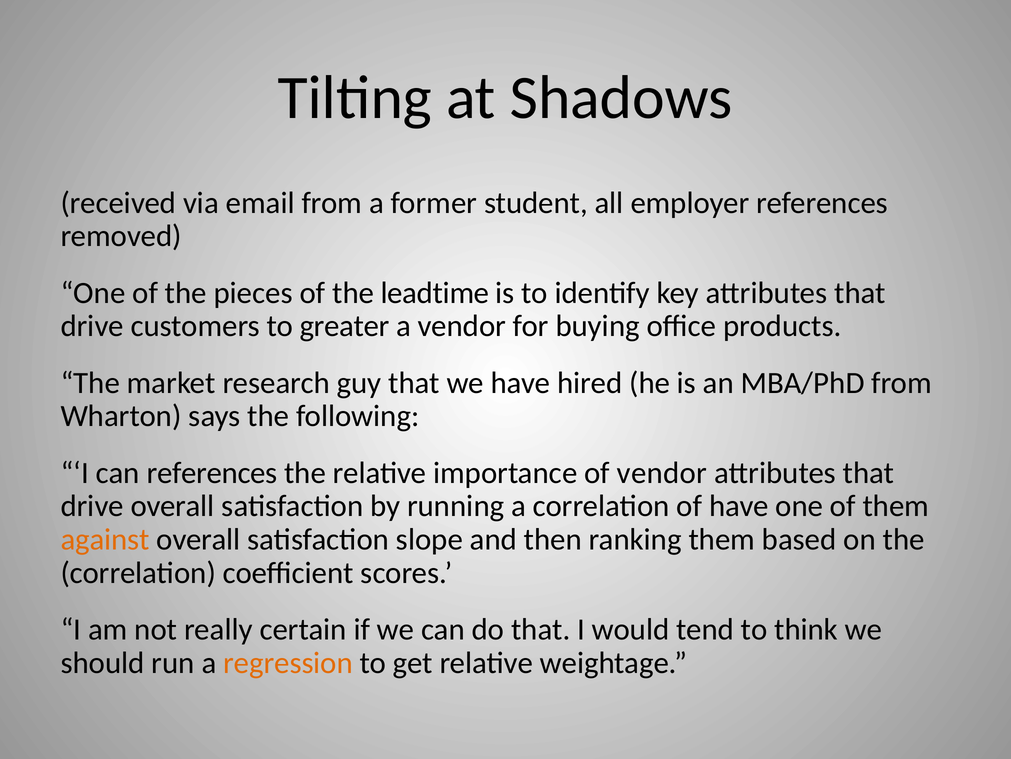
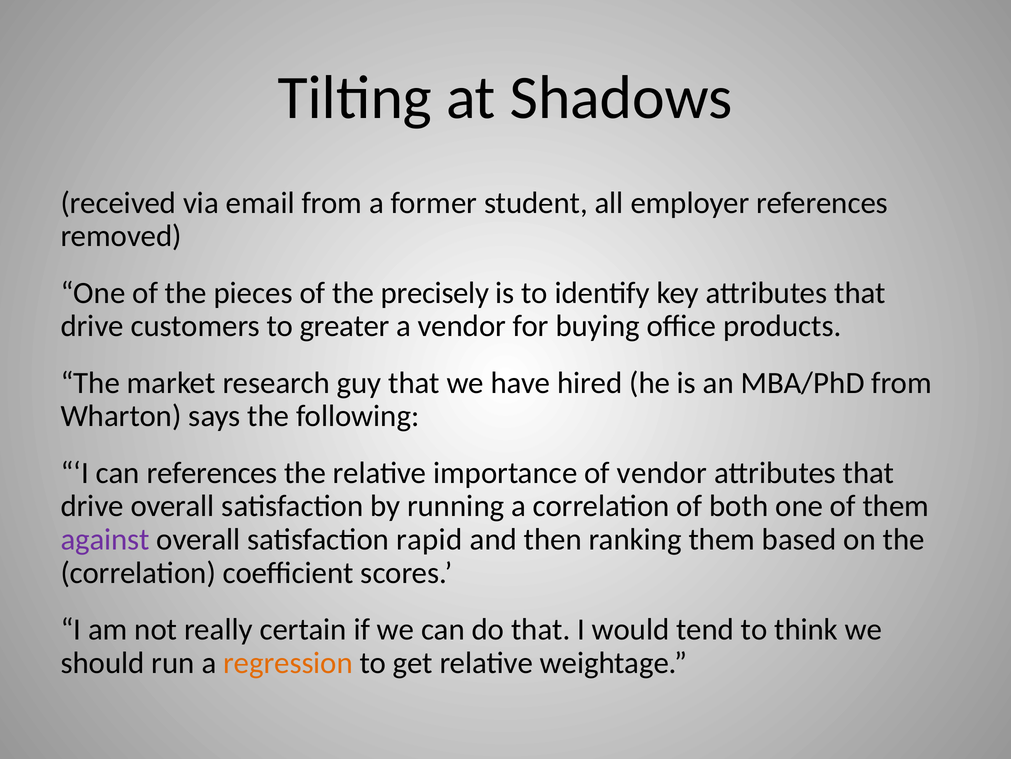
leadtime: leadtime -> precisely (435, 293)
of have: have -> both (739, 506)
against colour: orange -> purple (105, 539)
slope: slope -> rapid (429, 539)
